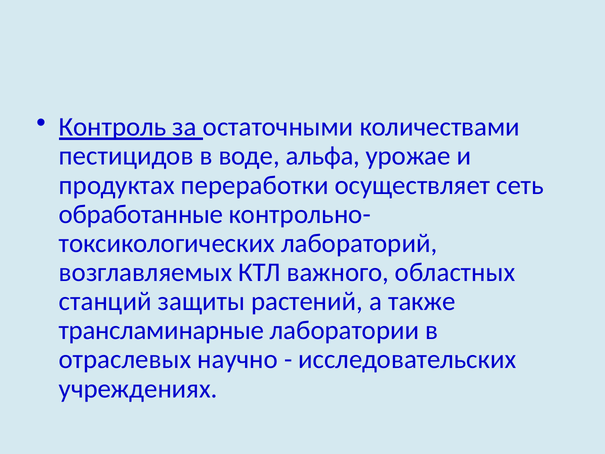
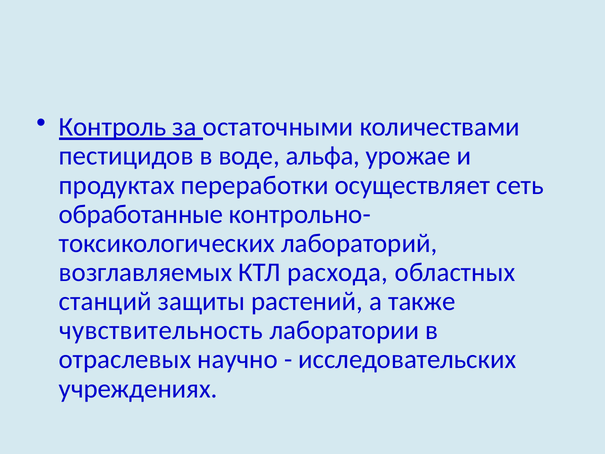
важного: важного -> расхода (338, 272)
трансламинарные: трансламинарные -> чувствительность (161, 330)
